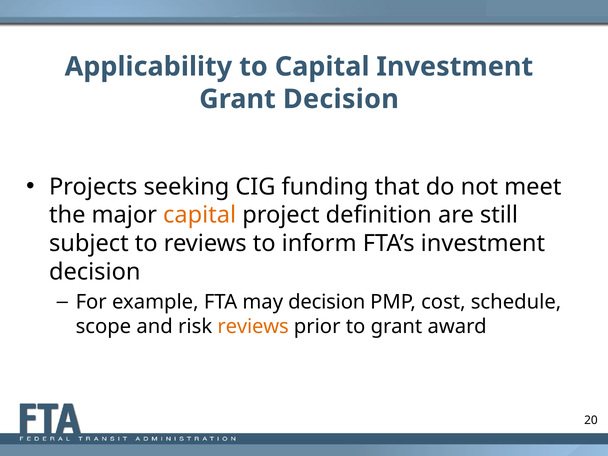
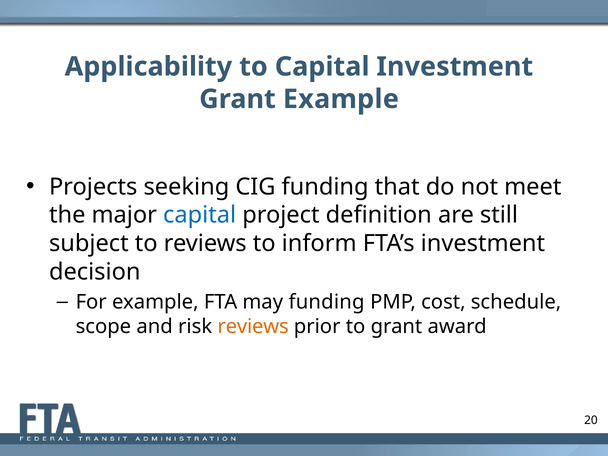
Grant Decision: Decision -> Example (341, 99)
capital colour: orange -> blue (200, 215)
may decision: decision -> funding (327, 302)
